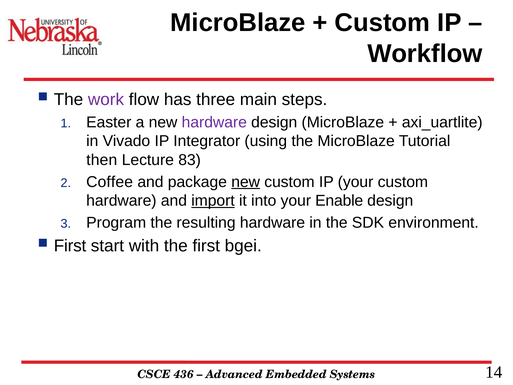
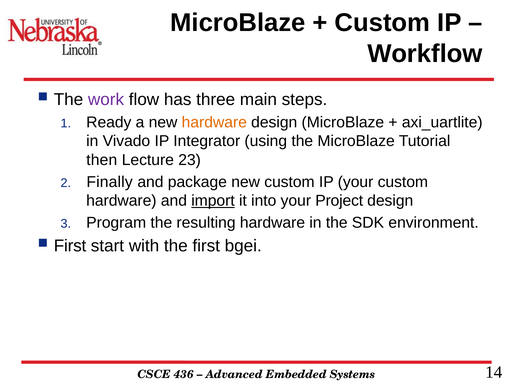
Easter: Easter -> Ready (109, 122)
hardware colour: purple -> orange (214, 122)
83: 83 -> 23 (190, 160)
Coffee: Coffee -> Finally (110, 182)
new underline: present -> none (246, 182)
Enable: Enable -> Project (339, 201)
